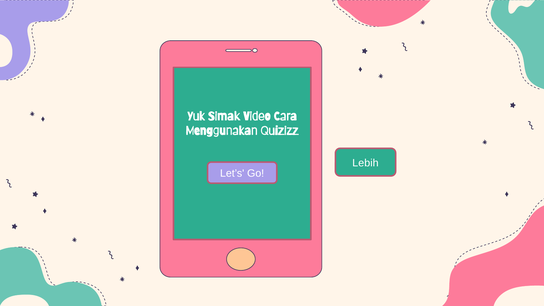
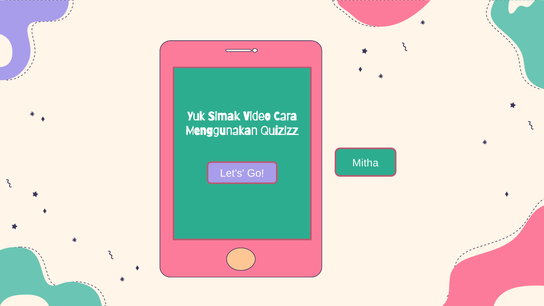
Lebih: Lebih -> Mitha (365, 163)
